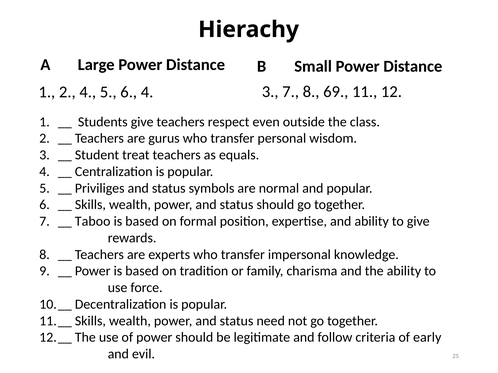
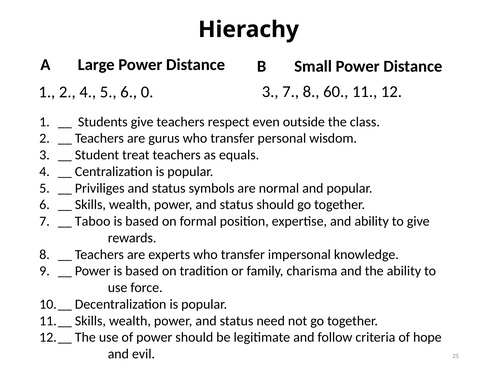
69: 69 -> 60 (336, 92)
6 4: 4 -> 0 (147, 92)
early: early -> hope (427, 338)
